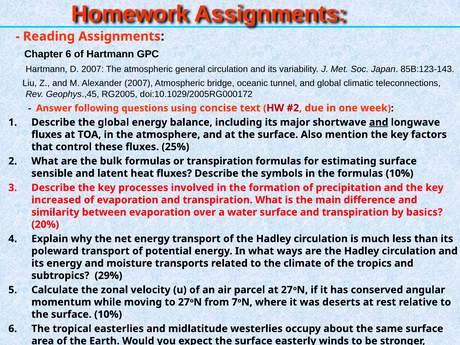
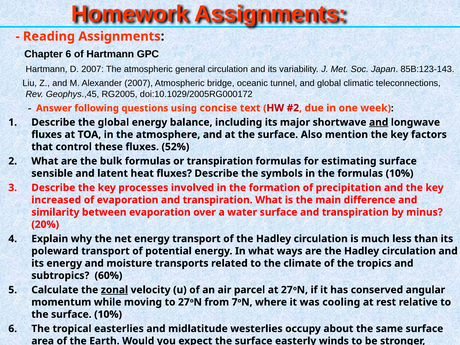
25%: 25% -> 52% (175, 147)
basics: basics -> minus (424, 212)
29%: 29% -> 60% (108, 276)
zonal underline: none -> present (114, 290)
deserts: deserts -> cooling (341, 302)
